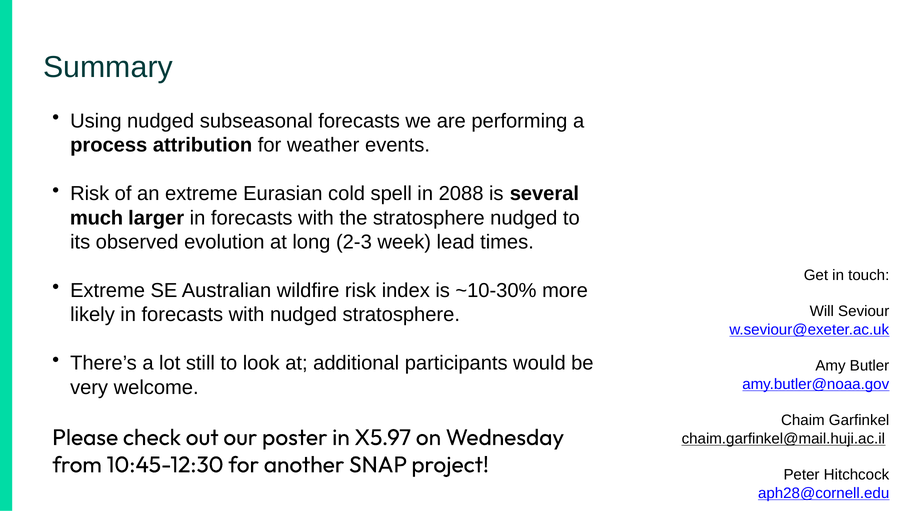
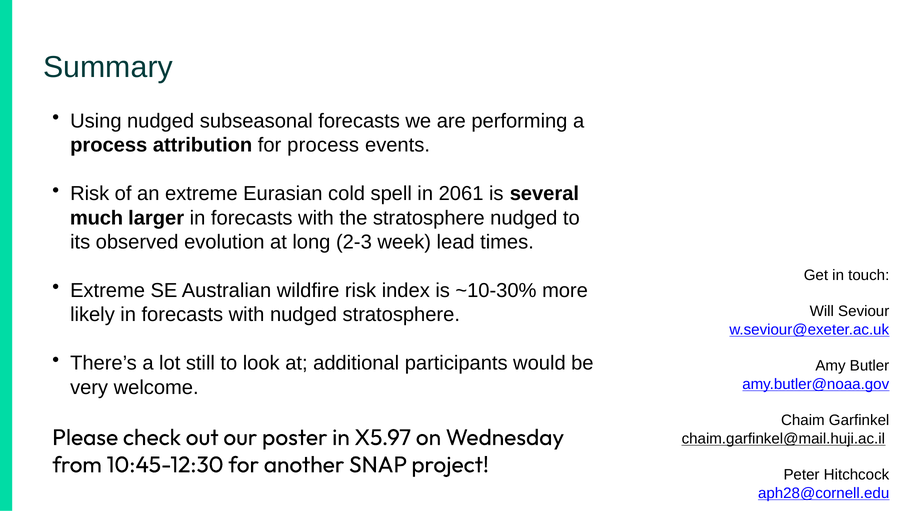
for weather: weather -> process (323, 145)
2088: 2088 -> 2061 (461, 194)
